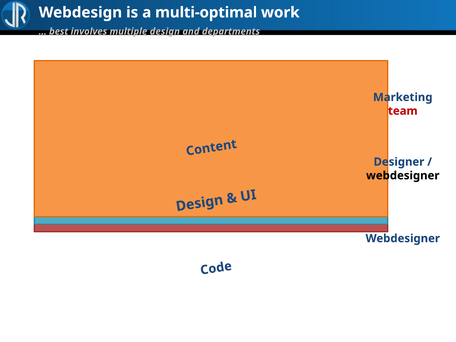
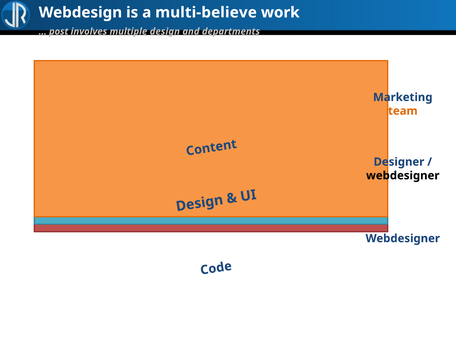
multi-optimal: multi-optimal -> multi-believe (206, 12)
best: best -> post (59, 31)
team colour: red -> orange (403, 111)
